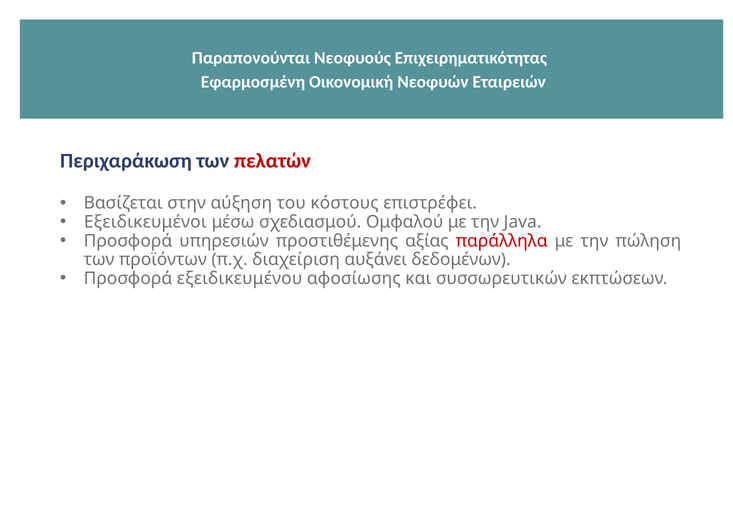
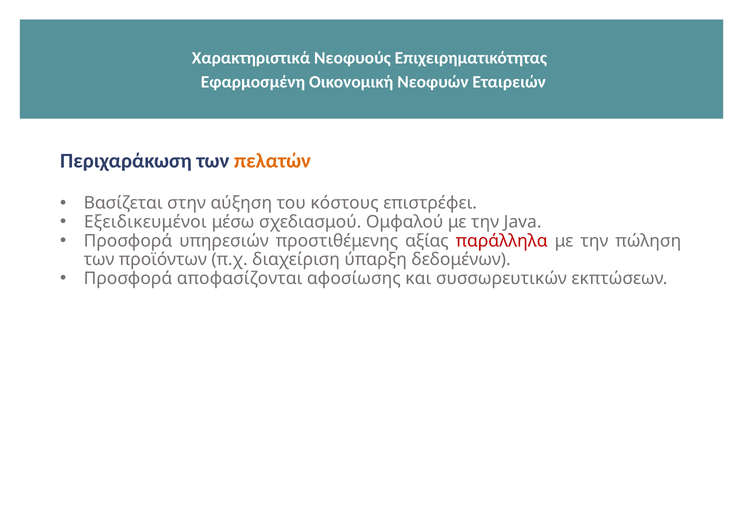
Παραπονούνται: Παραπονούνται -> Χαρακτηριστικά (251, 58)
πελατών colour: red -> orange (273, 161)
αυξάνει: αυξάνει -> ύπαρξη (376, 260)
εξειδικευμένου: εξειδικευμένου -> αποφασίζονται (240, 279)
